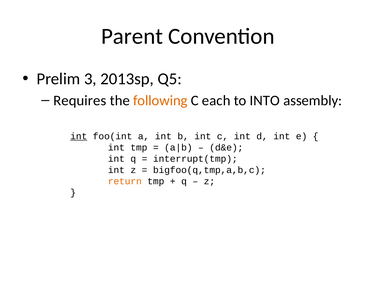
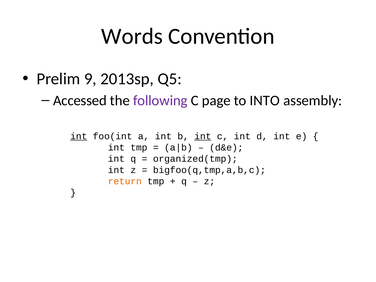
Parent: Parent -> Words (132, 36)
3: 3 -> 9 (90, 79)
Requires: Requires -> Accessed (80, 100)
following colour: orange -> purple (160, 100)
each: each -> page (216, 100)
int underline: none -> present (203, 136)
interrupt(tmp: interrupt(tmp -> organized(tmp (195, 159)
